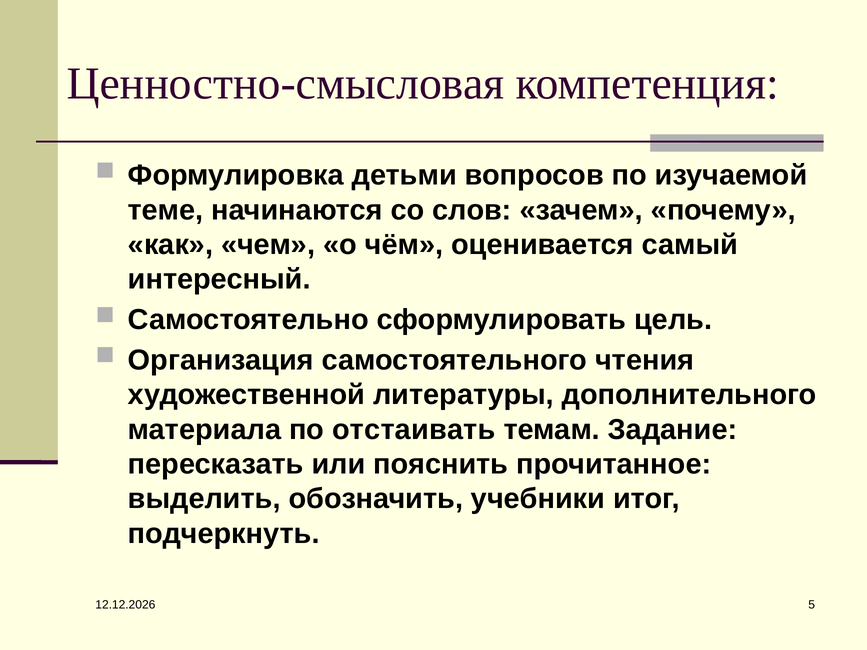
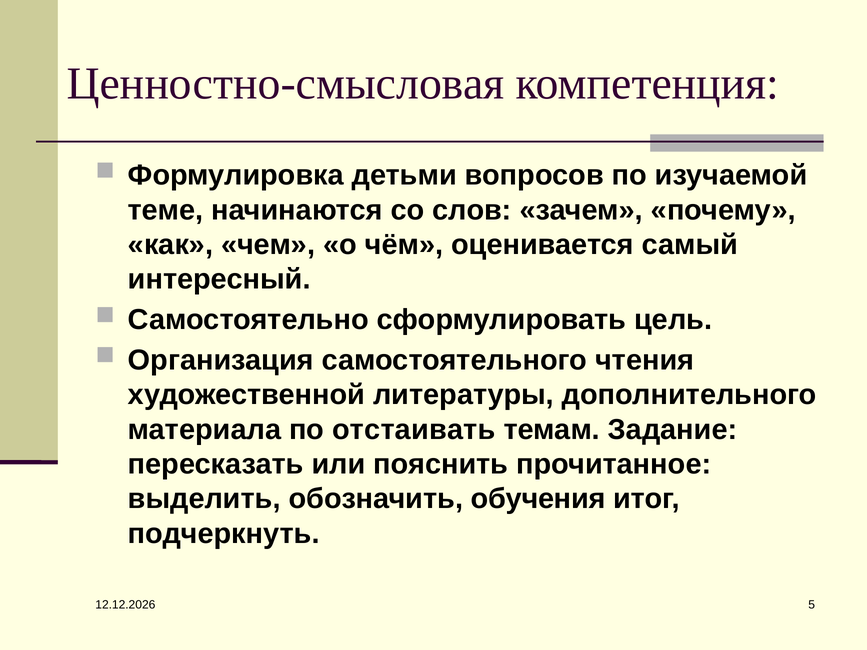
учебники: учебники -> обучения (538, 499)
